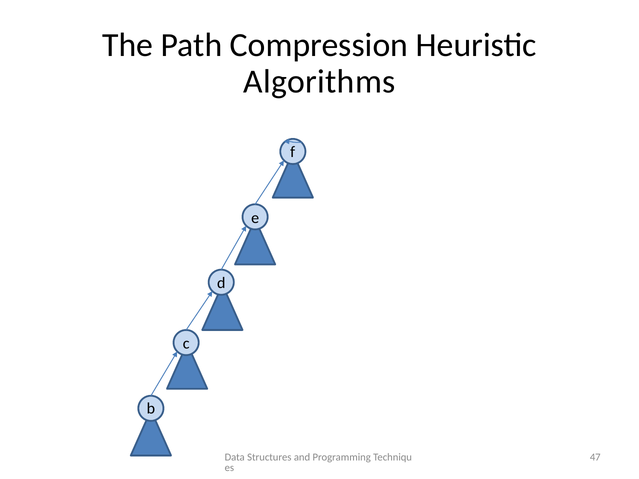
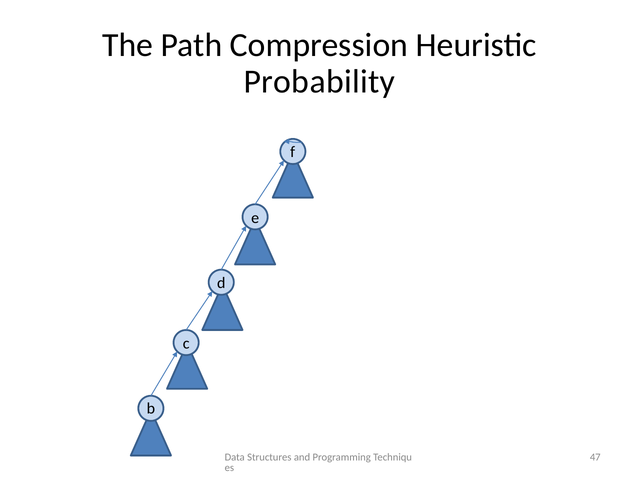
Algorithms: Algorithms -> Probability (319, 82)
